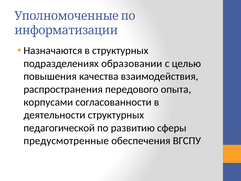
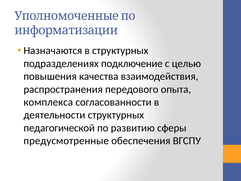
образовании: образовании -> подключение (132, 63)
корпусами: корпусами -> комплекса (48, 102)
